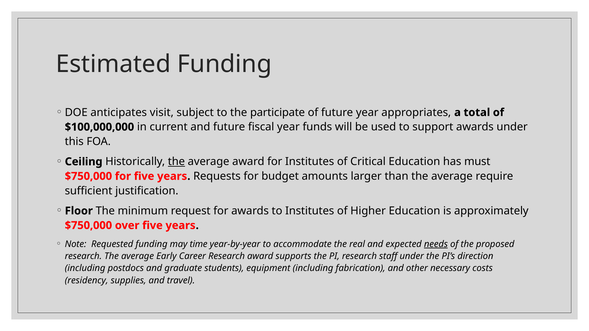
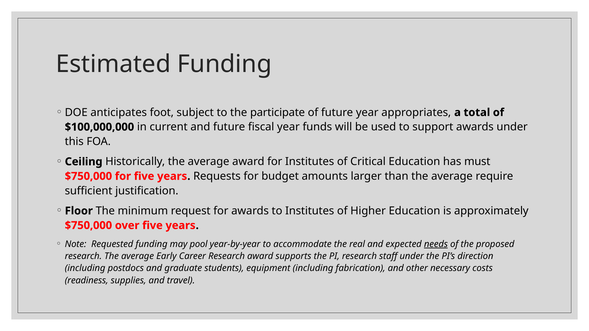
visit: visit -> foot (162, 113)
the underline: present -> none (176, 162)
time: time -> pool (199, 244)
residency: residency -> readiness (87, 281)
